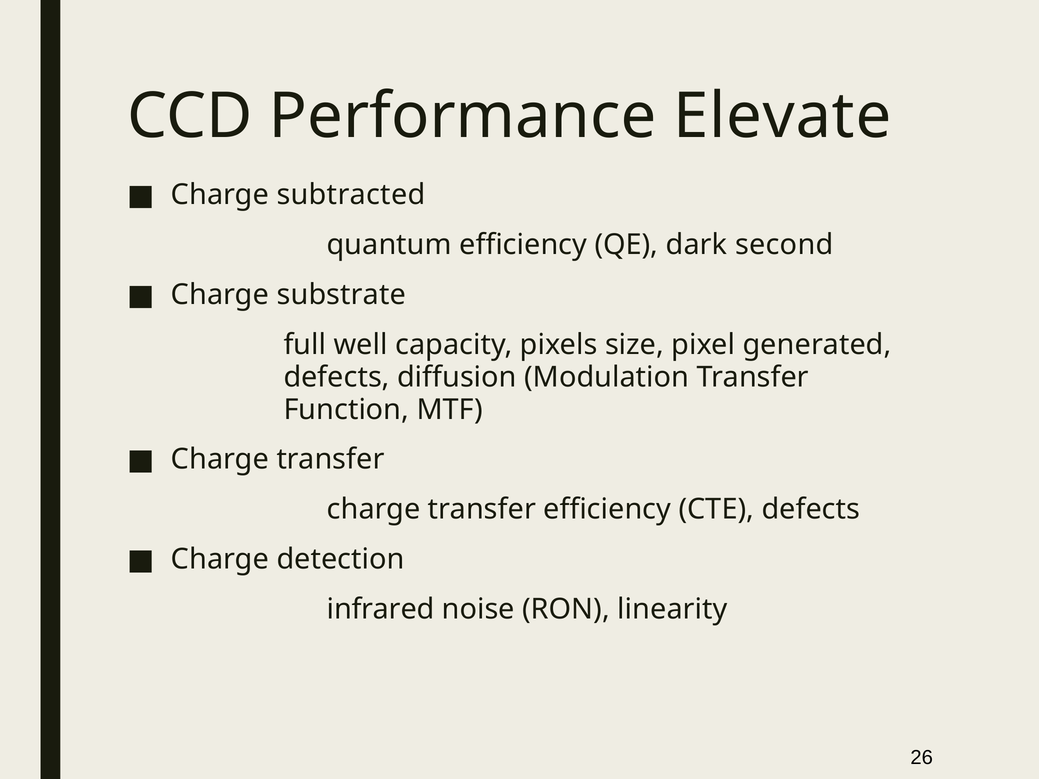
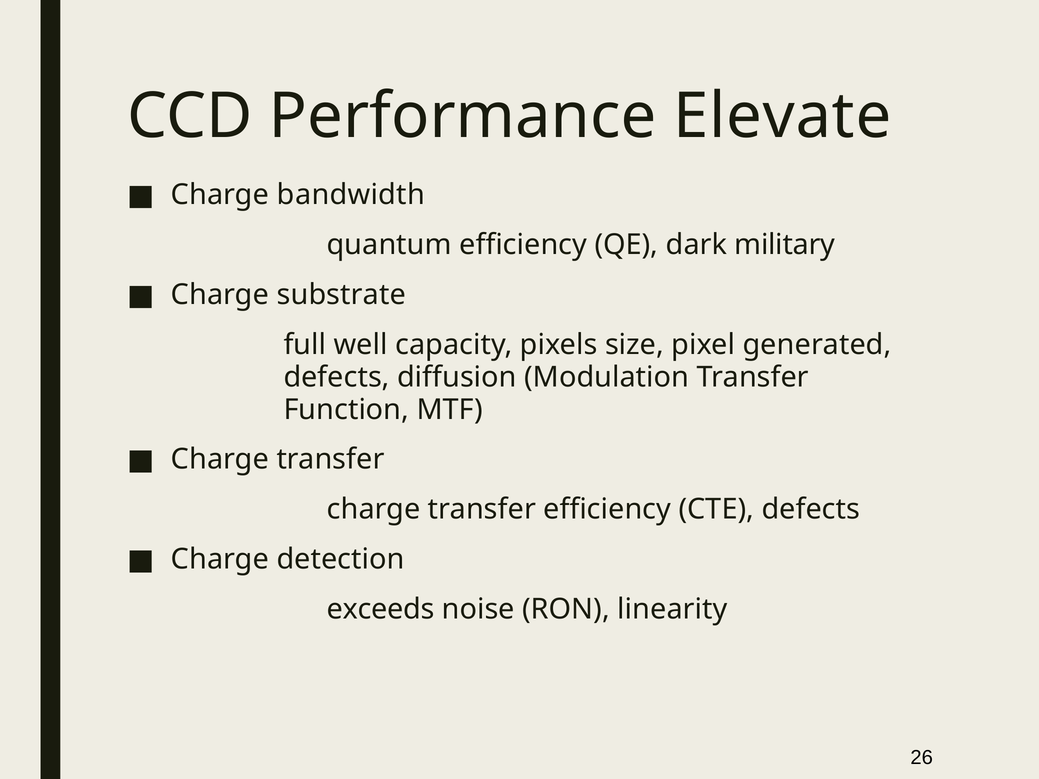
subtracted: subtracted -> bandwidth (351, 195)
second: second -> military (785, 245)
infrared: infrared -> exceeds (381, 609)
